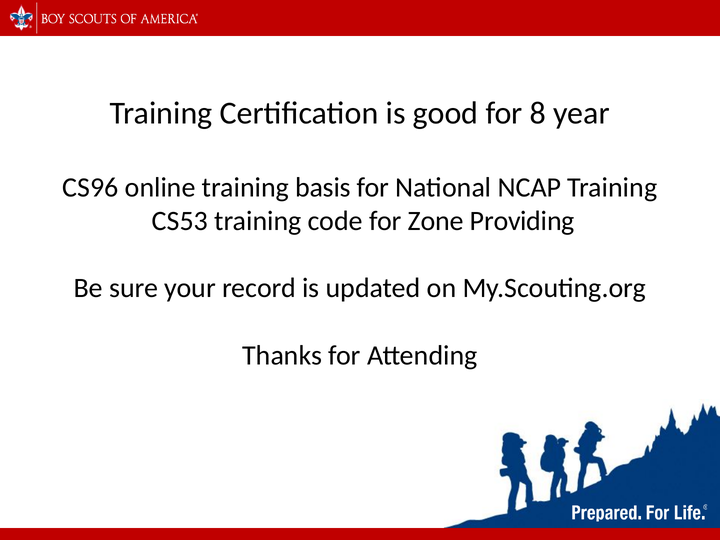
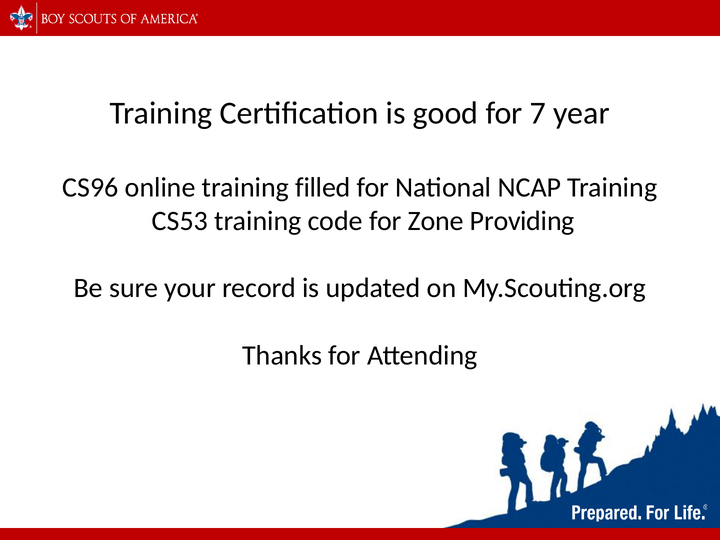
8: 8 -> 7 (538, 113)
basis: basis -> filled (323, 187)
